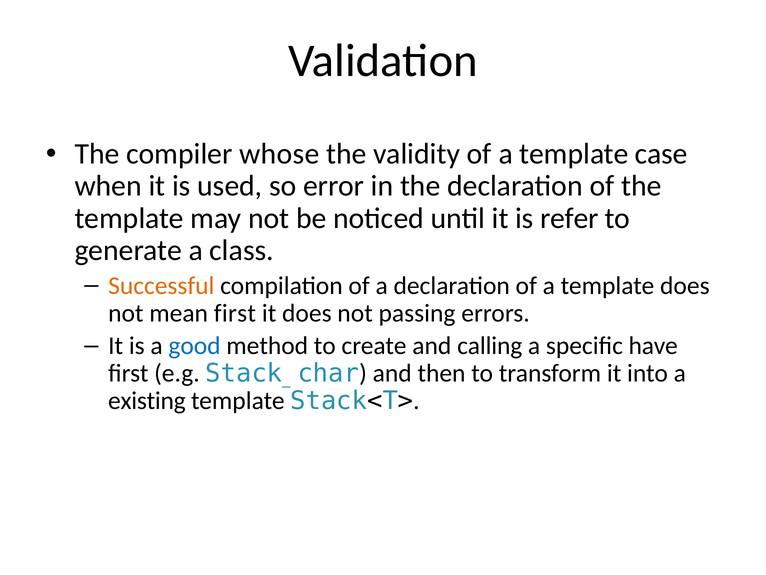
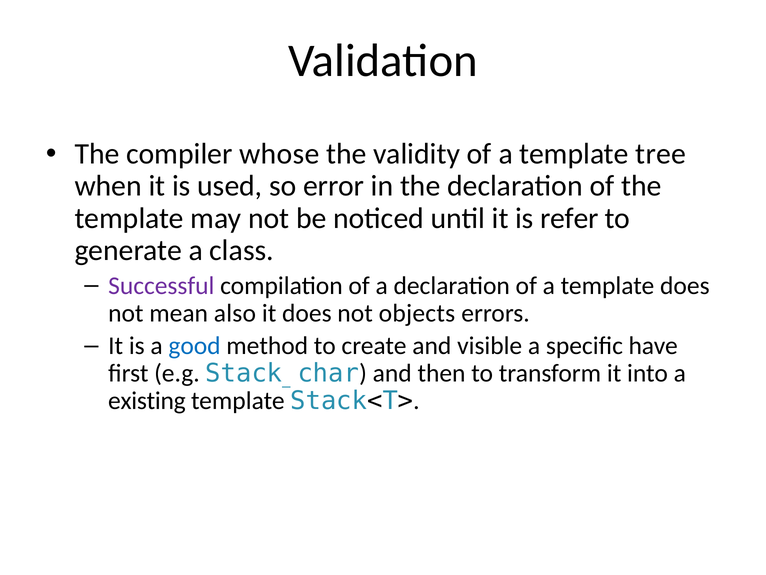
case: case -> tree (661, 154)
Successful colour: orange -> purple (161, 285)
mean first: first -> also (235, 313)
passing: passing -> objects (417, 313)
calling: calling -> visible (490, 346)
